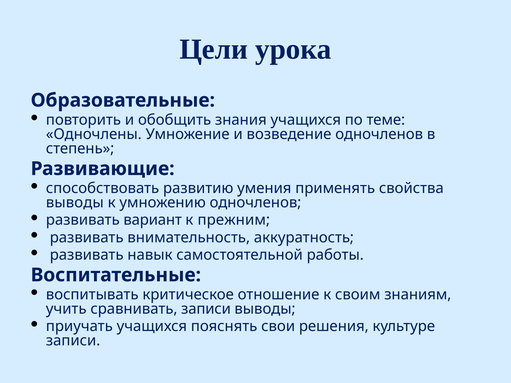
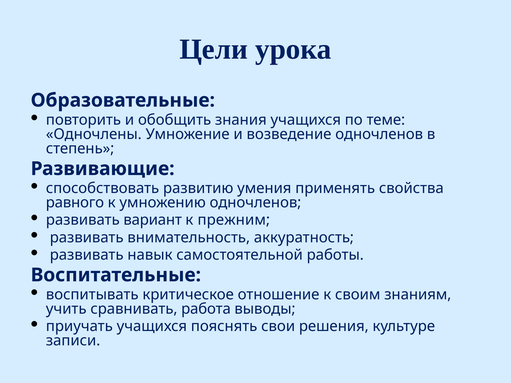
выводы: выводы -> равного (75, 203)
сравнивать записи: записи -> работа (206, 309)
